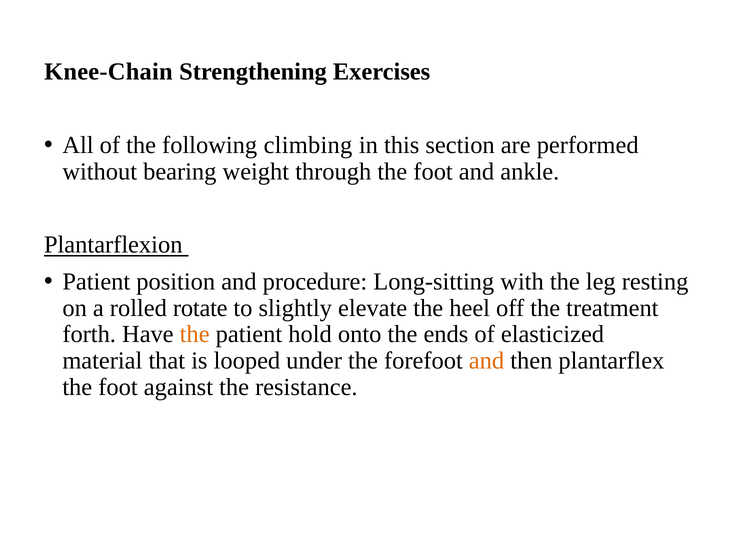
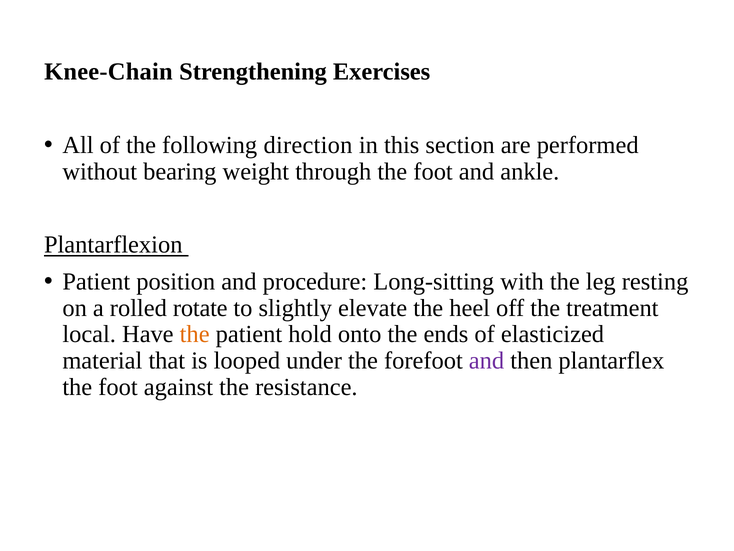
climbing: climbing -> direction (308, 145)
forth: forth -> local (89, 334)
and colour: orange -> purple (487, 361)
